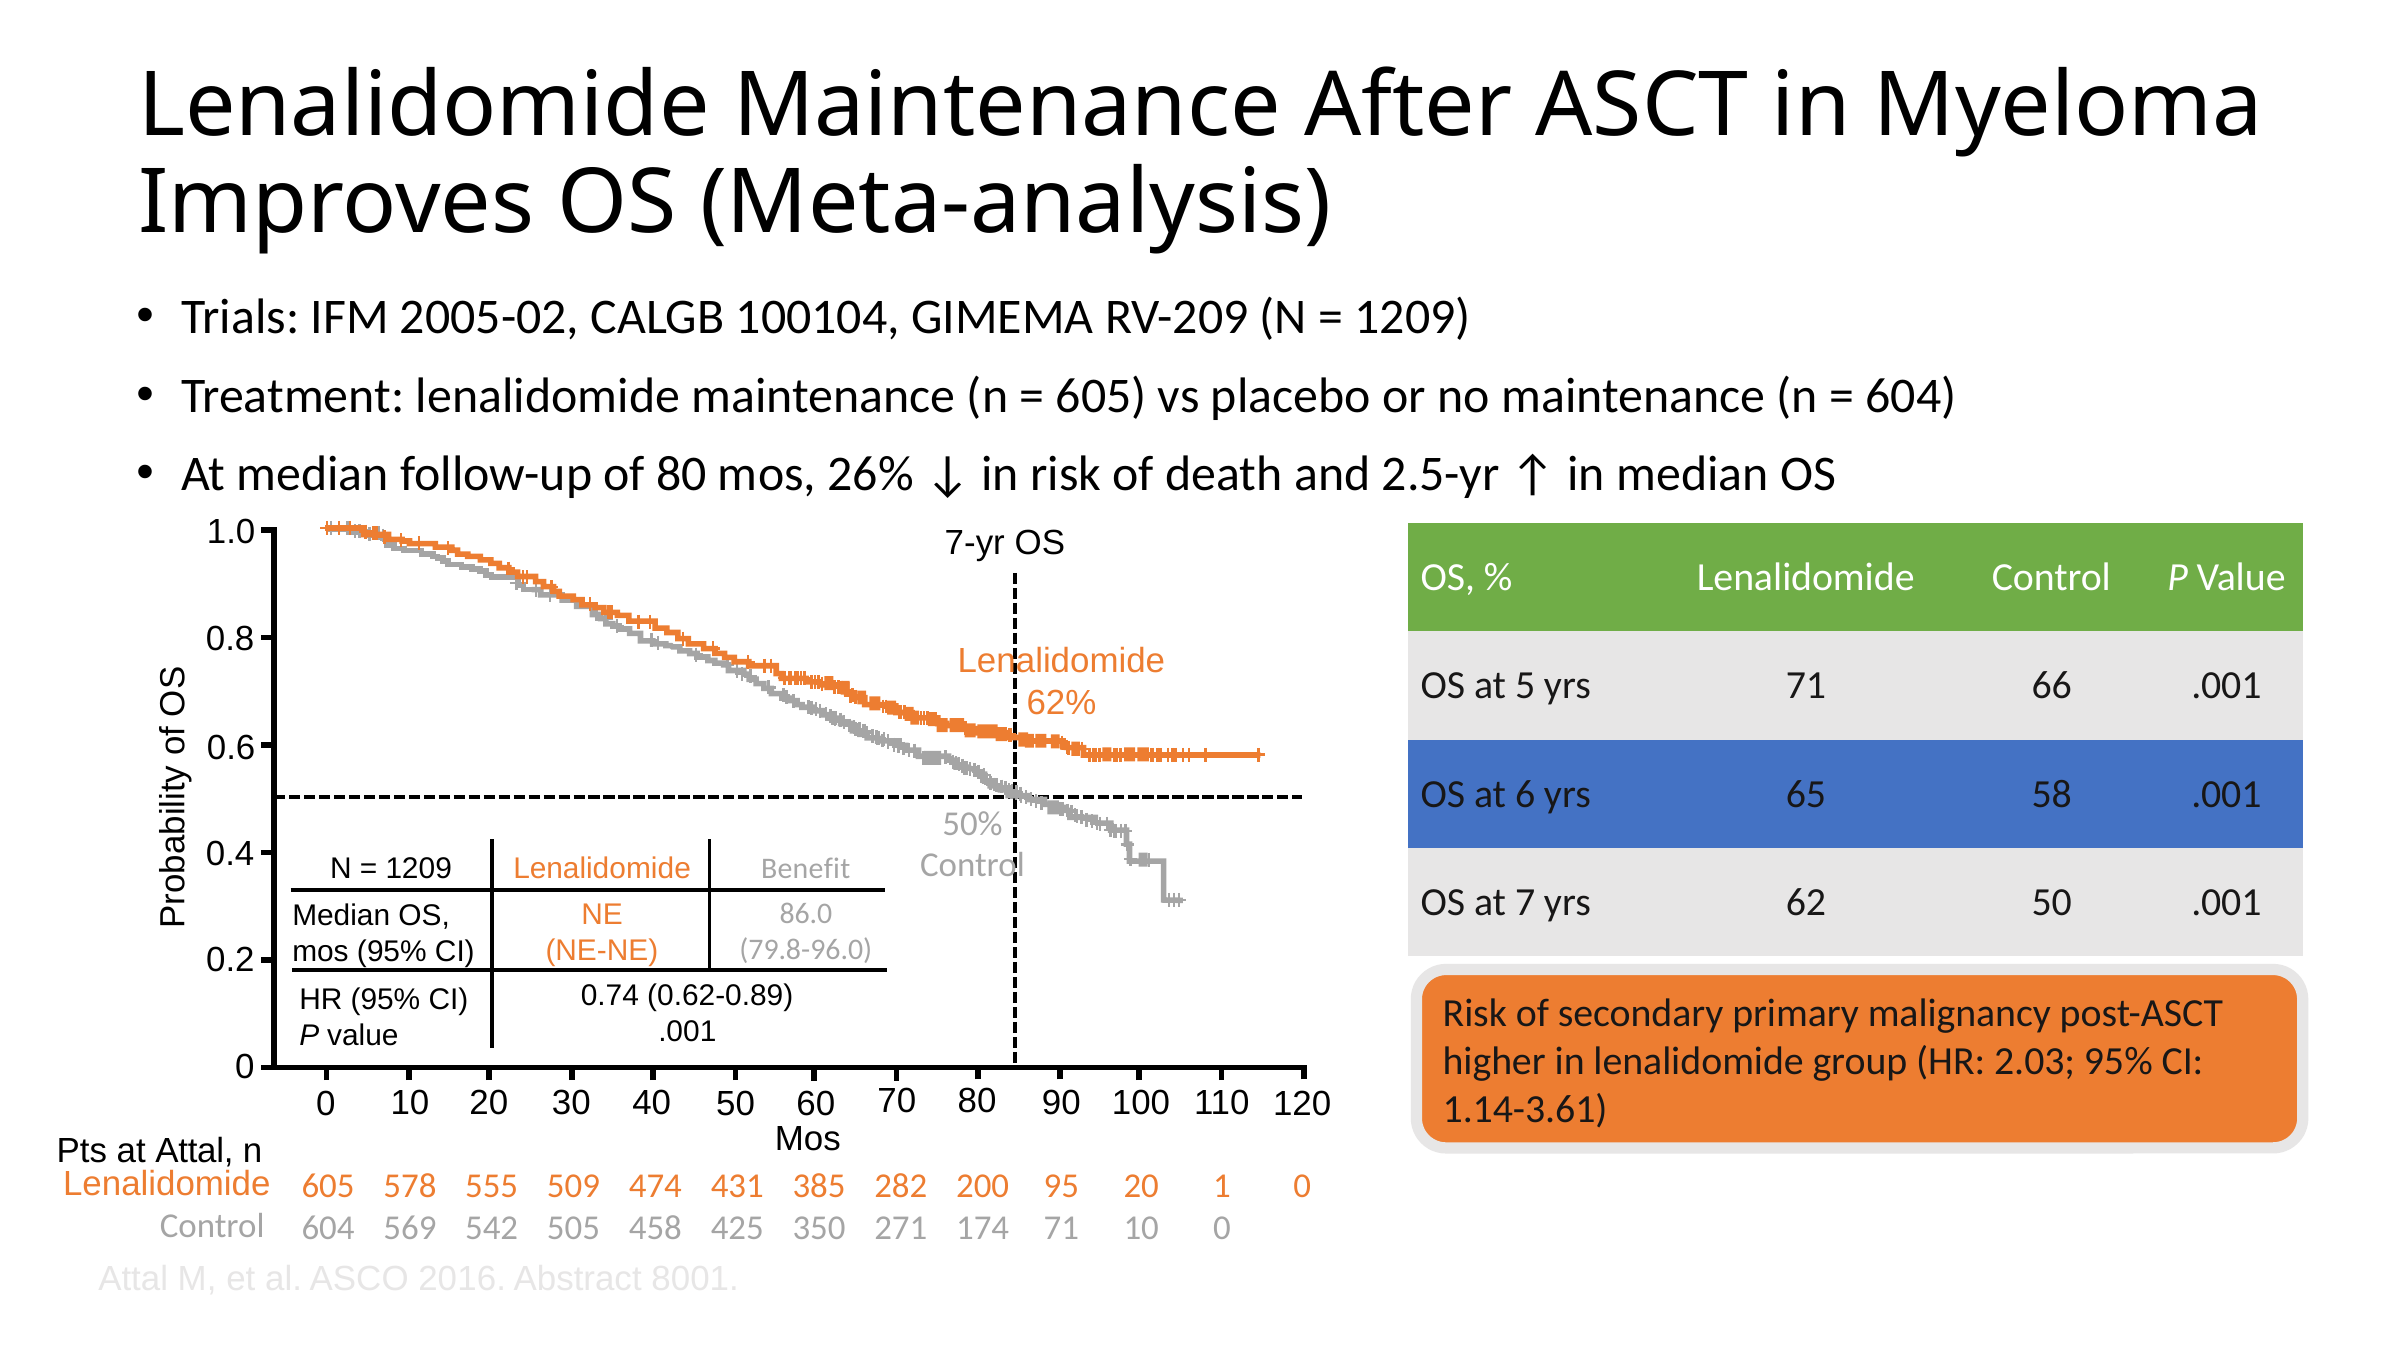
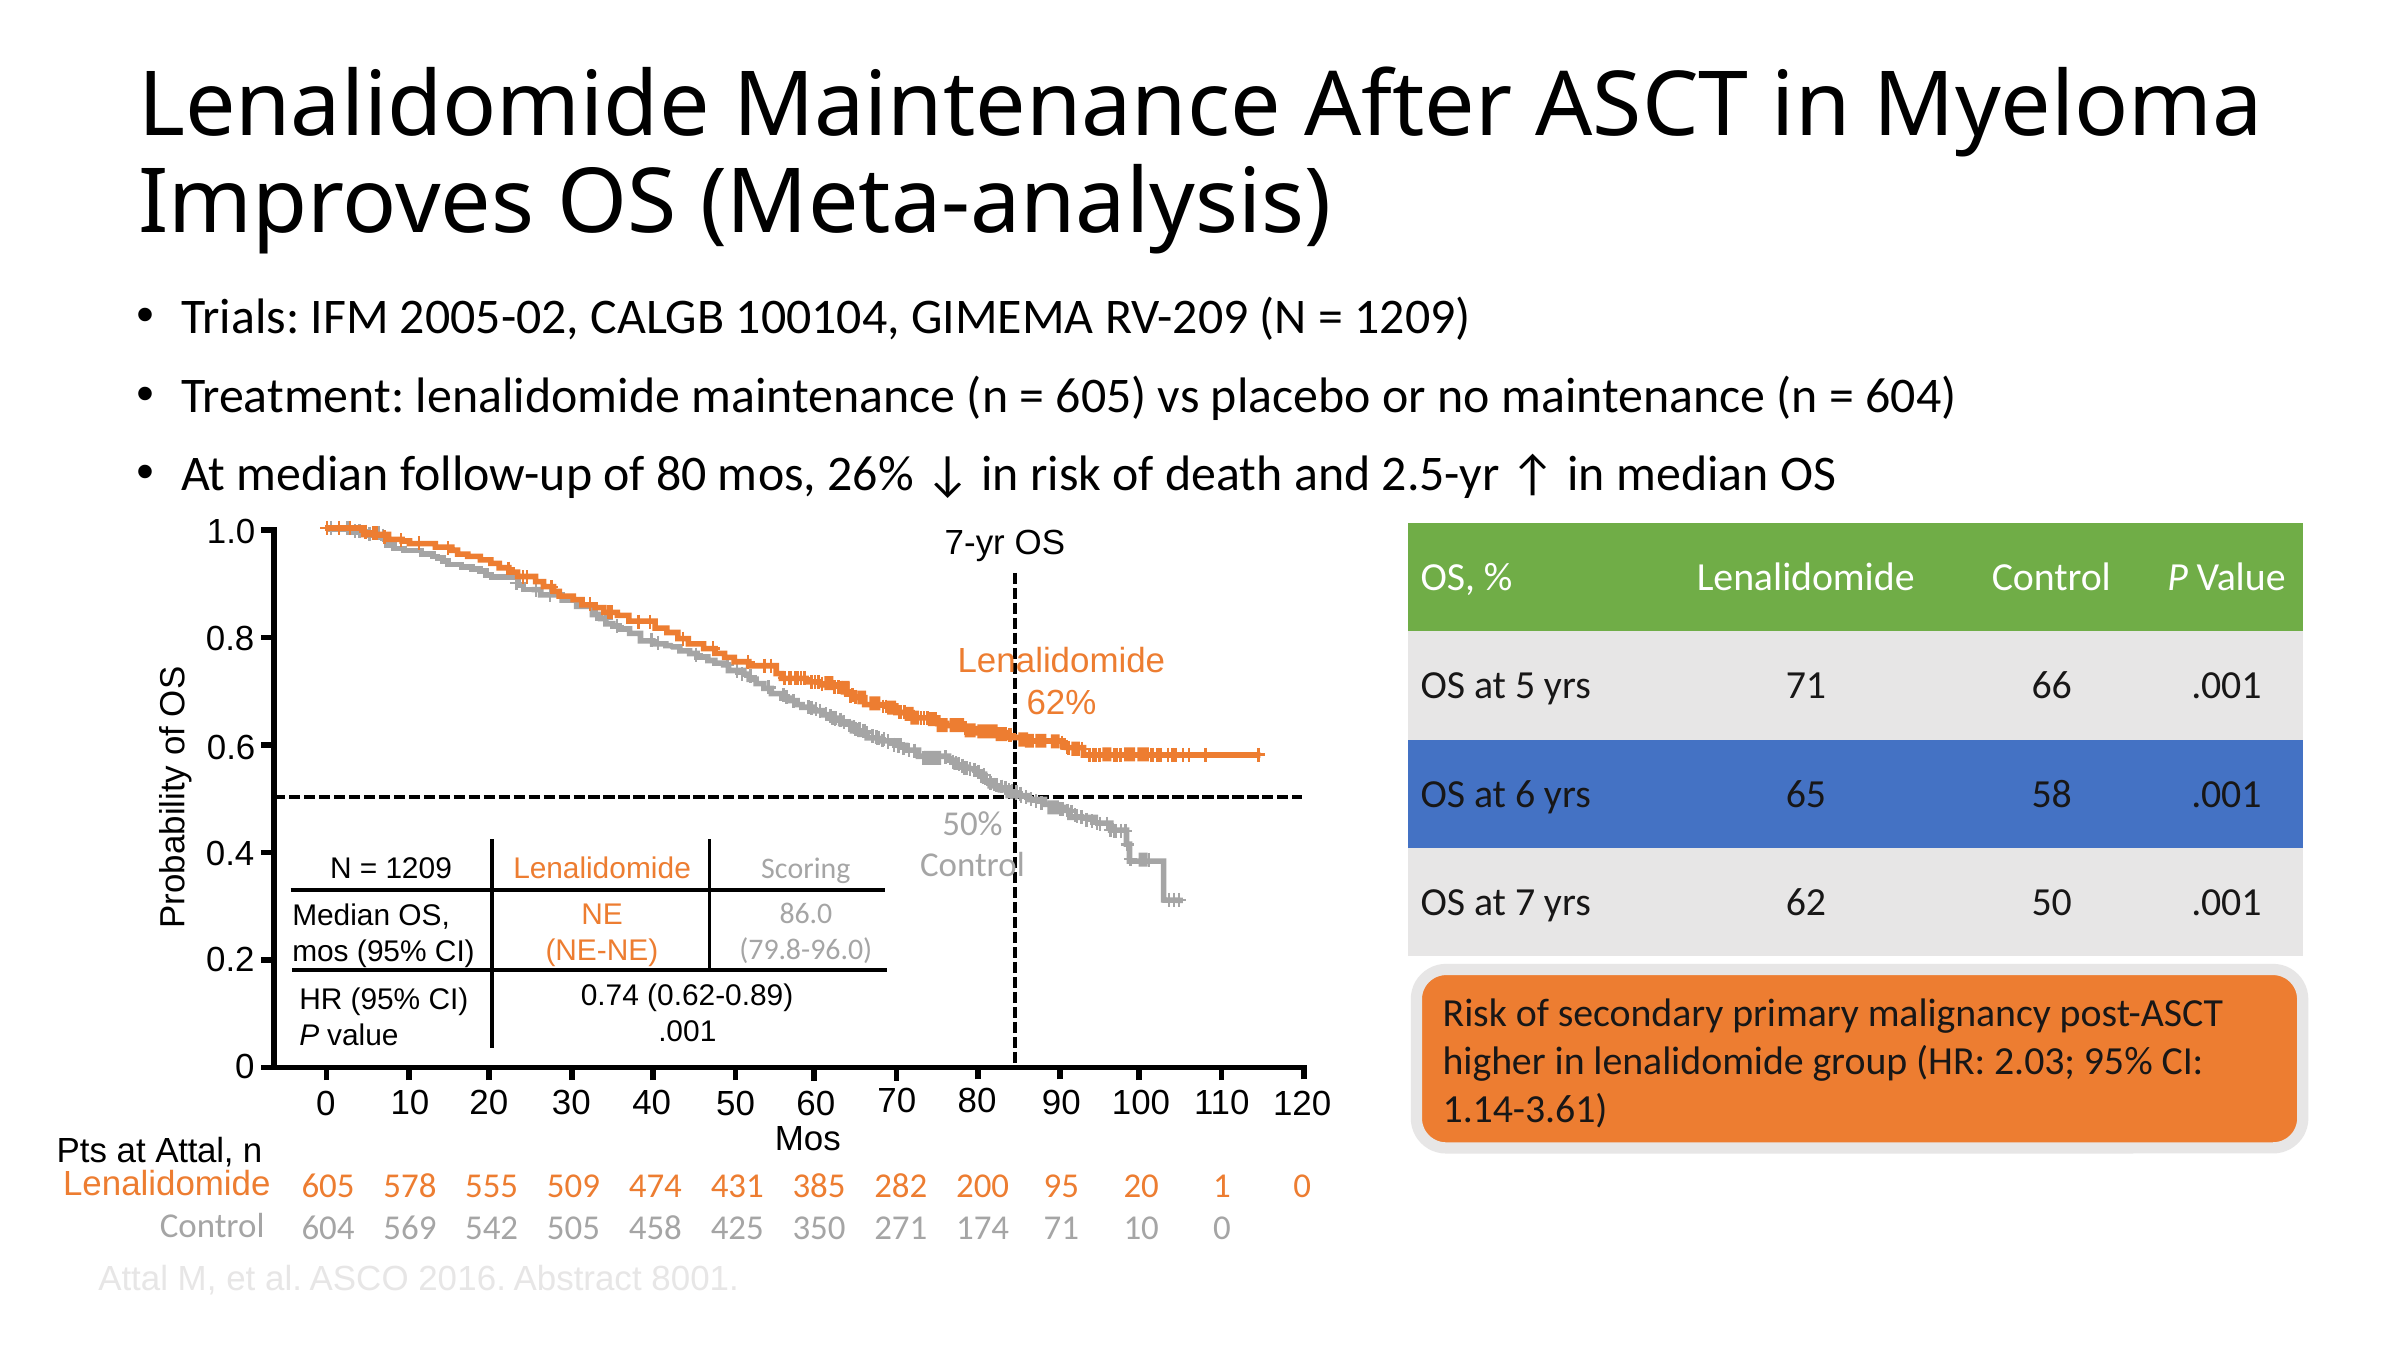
Benefit: Benefit -> Scoring (806, 869)
